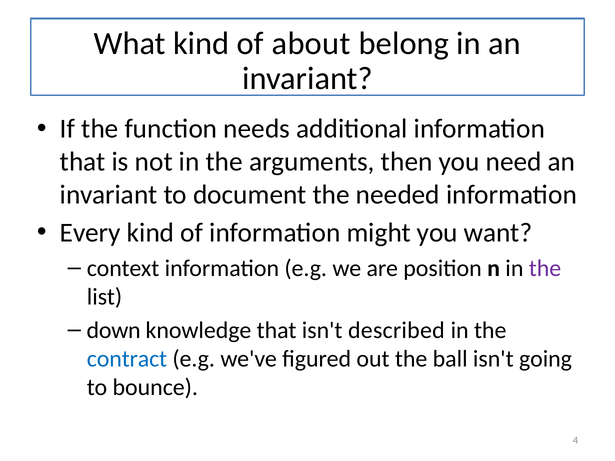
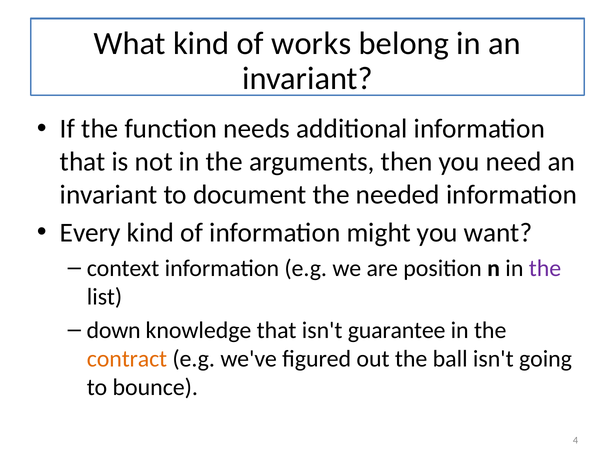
about: about -> works (311, 44)
described: described -> guarantee (397, 330)
contract colour: blue -> orange (127, 359)
